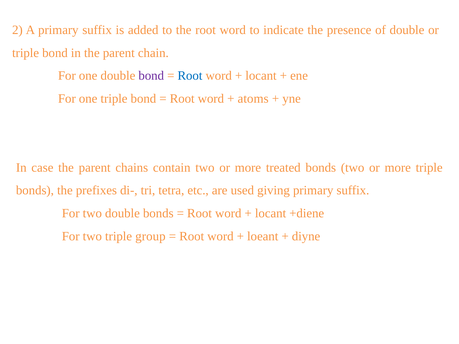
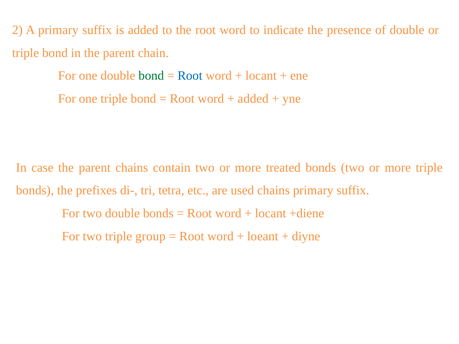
bond colour: purple -> green (151, 76)
atoms: atoms -> added (253, 99)
used giving: giving -> chains (274, 191)
